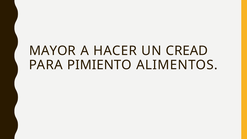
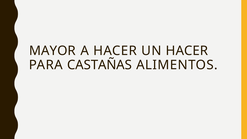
UN CREAD: CREAD -> HACER (187, 51)
PIMIENTO: PIMIENTO -> CASTAÑAS (99, 65)
